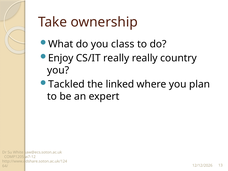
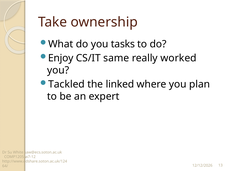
class: class -> tasks (123, 44)
CS/IT really: really -> same (116, 58)
country: country -> worked (178, 58)
